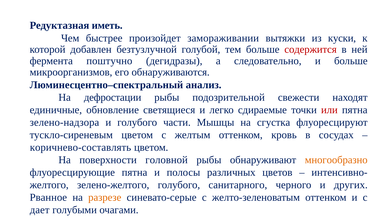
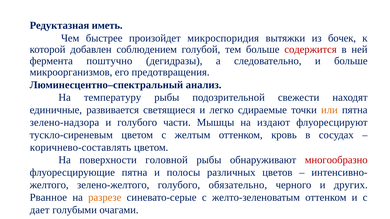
замораживании: замораживании -> микроспоридия (223, 38)
куски: куски -> бочек (342, 38)
безтузлучной: безтузлучной -> соблюдением (147, 50)
обнаруживаются: обнаруживаются -> предотвращения (171, 72)
дефростации: дефростации -> температуру (113, 98)
обновление: обновление -> развивается (113, 110)
или colour: red -> orange (329, 110)
сгустка: сгустка -> издают (274, 123)
многообразно colour: orange -> red (336, 160)
санитарного: санитарного -> обязательно (238, 185)
